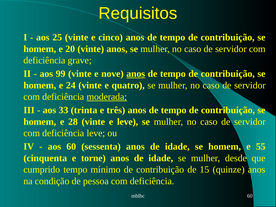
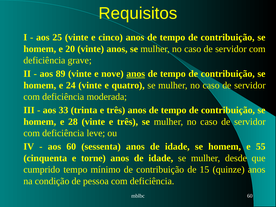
99: 99 -> 89 (61, 74)
moderada underline: present -> none (107, 97)
vinte e leve: leve -> três (128, 122)
